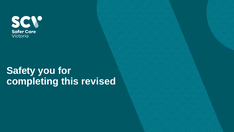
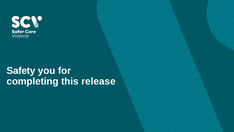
revised: revised -> release (99, 81)
